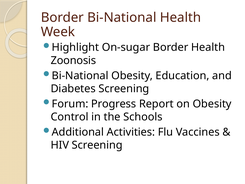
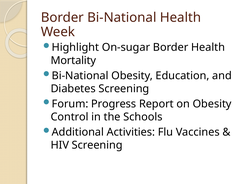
Zoonosis: Zoonosis -> Mortality (73, 60)
